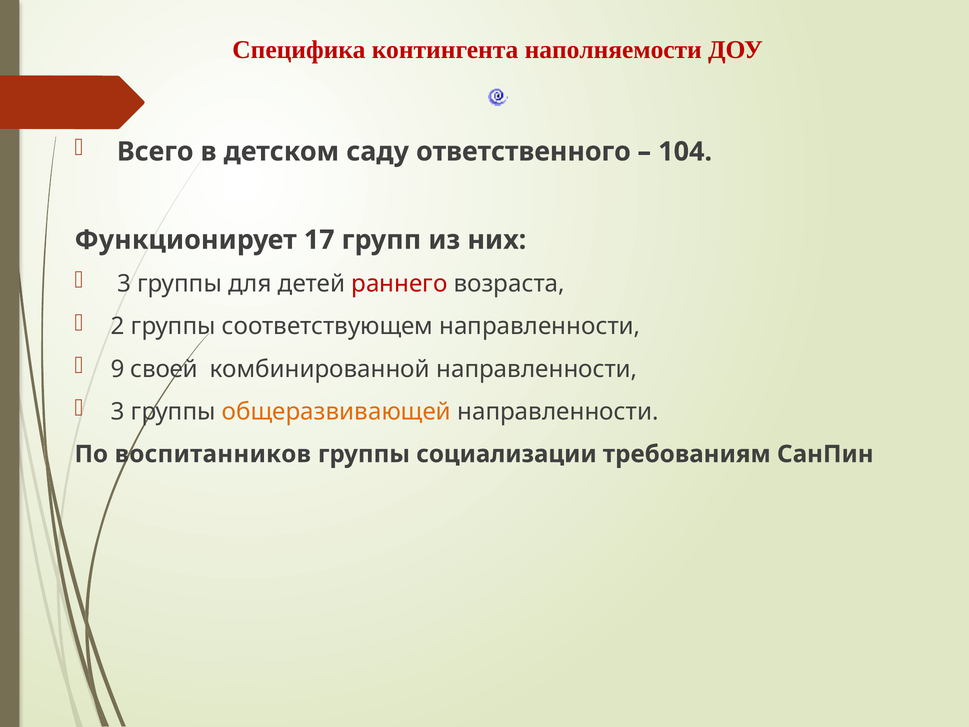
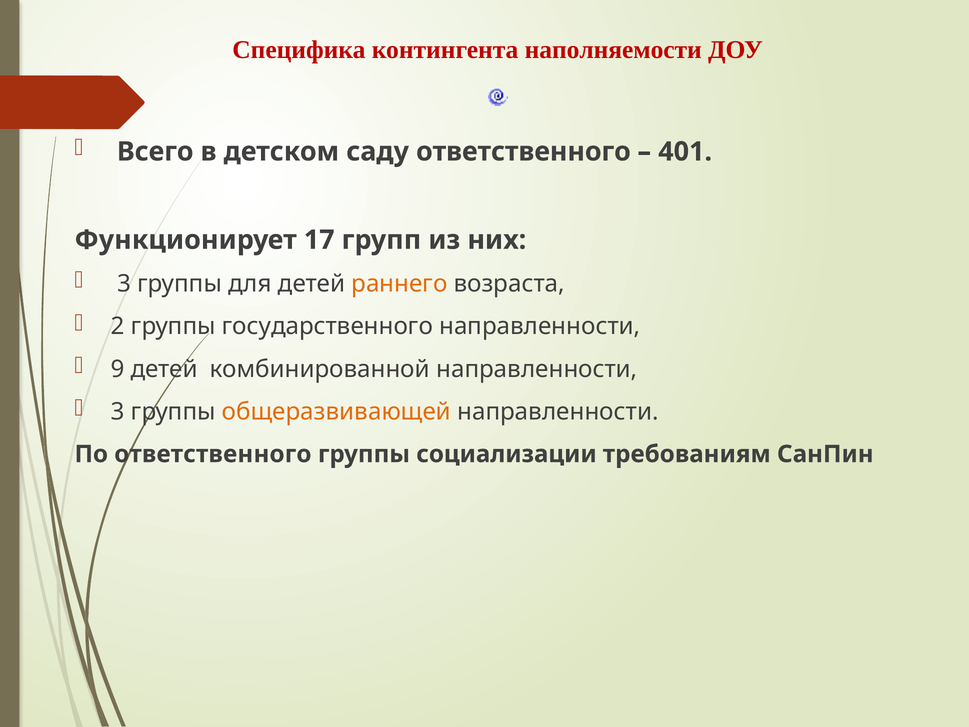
104: 104 -> 401 (685, 152)
раннего colour: red -> orange (399, 284)
соответствующем: соответствующем -> государственного (327, 326)
9 своей: своей -> детей (164, 369)
По воспитанников: воспитанников -> ответственного (213, 454)
